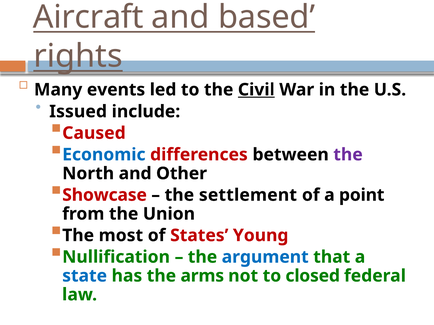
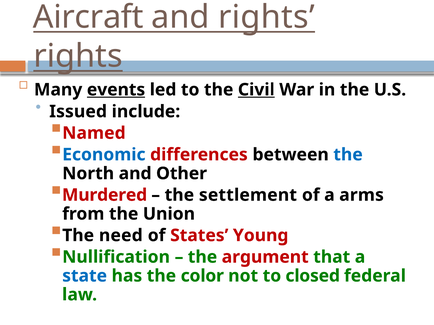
and based: based -> rights (266, 17)
events underline: none -> present (116, 90)
Caused: Caused -> Named (94, 133)
the colour: purple -> blue (348, 155)
Showcase: Showcase -> Murdered (105, 195)
point: point -> arms (362, 195)
most: most -> need (121, 236)
argument colour: blue -> red (265, 257)
arms: arms -> color (202, 276)
